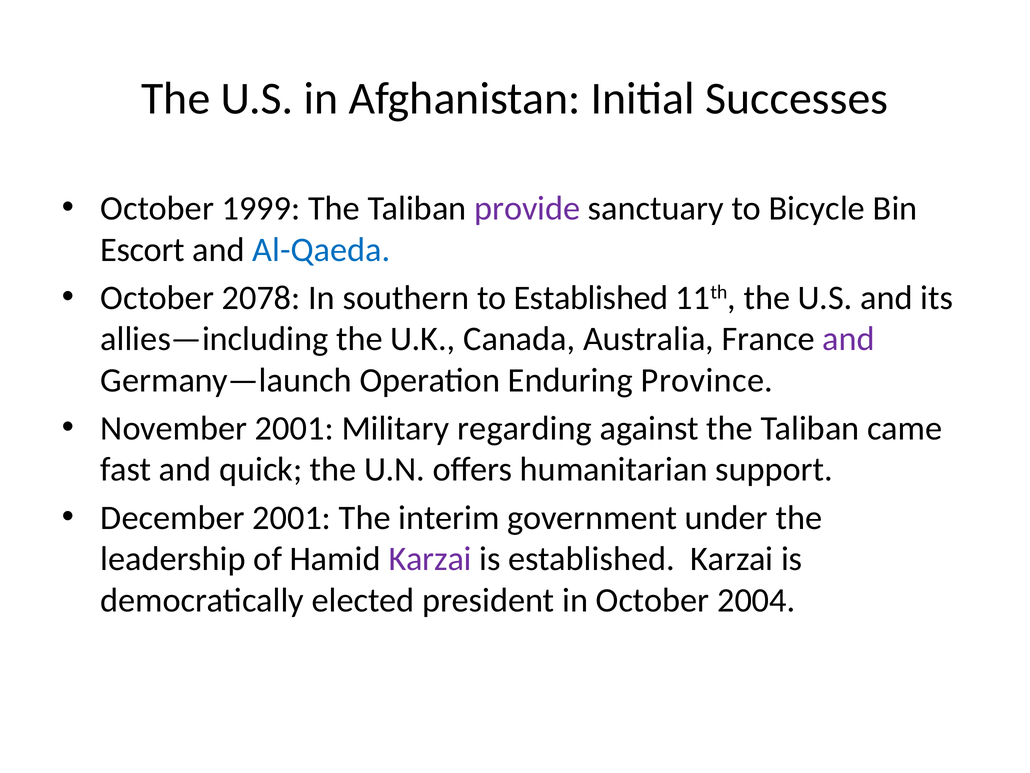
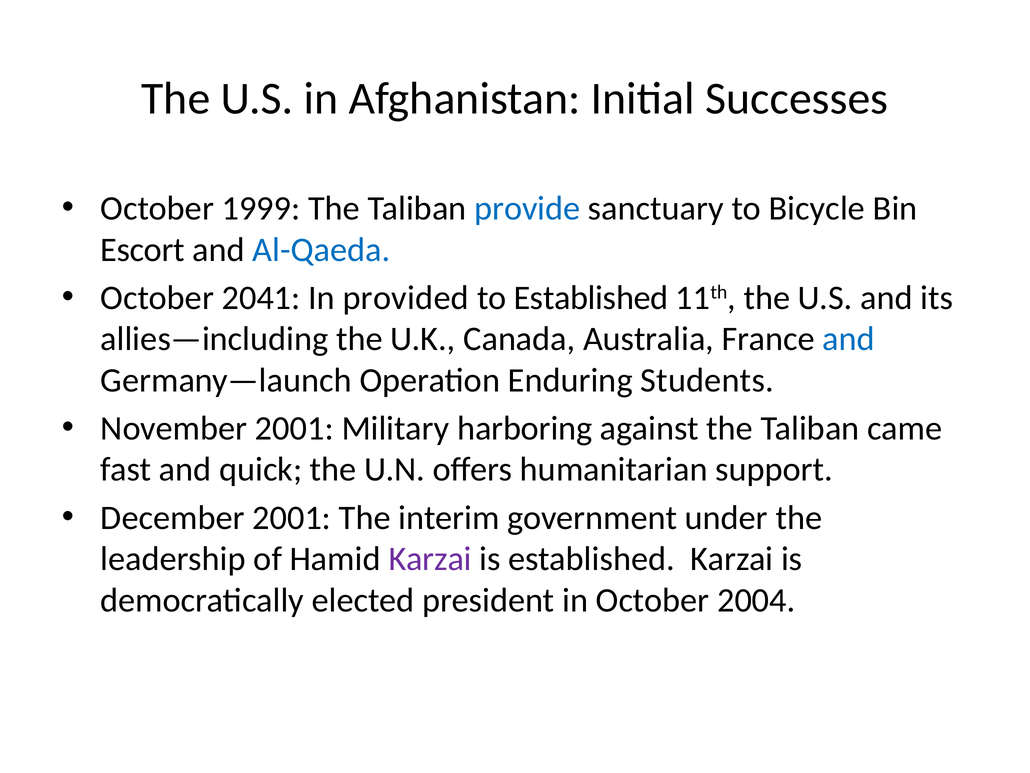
provide colour: purple -> blue (527, 208)
2078: 2078 -> 2041 (261, 298)
southern: southern -> provided (406, 298)
and colour: purple -> blue (849, 339)
Province: Province -> Students (707, 380)
regarding: regarding -> harboring (525, 428)
